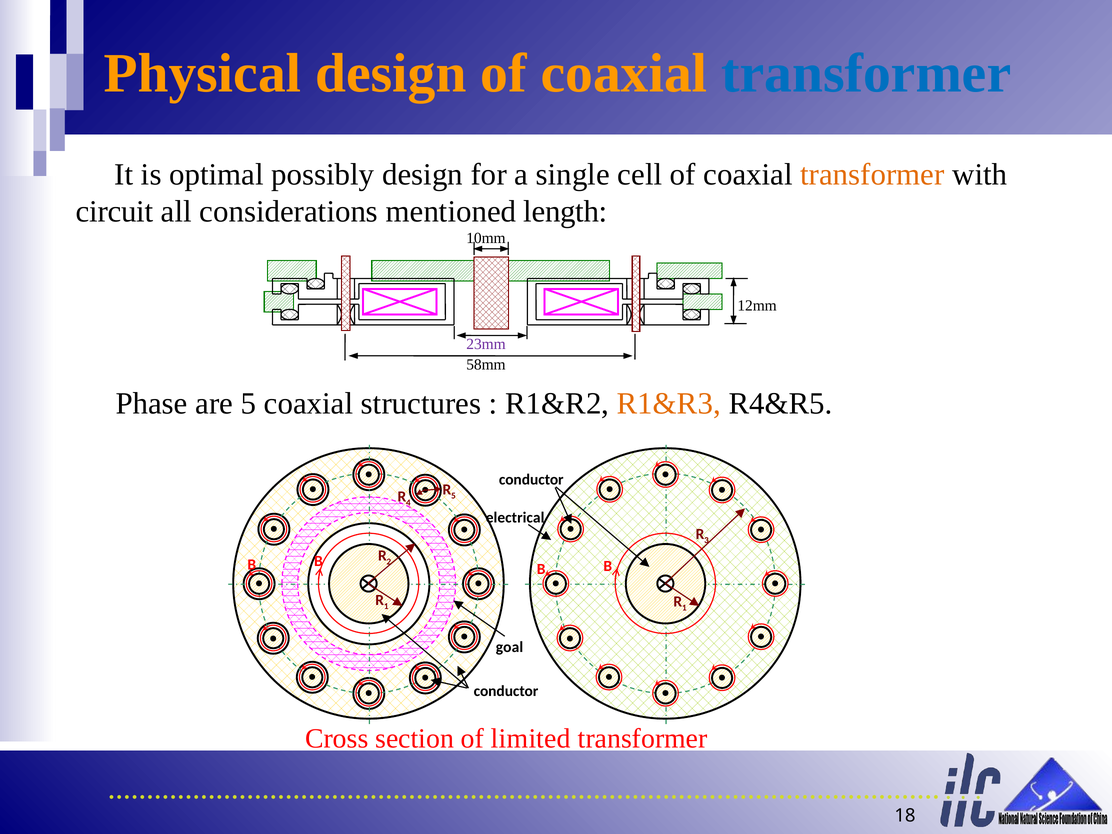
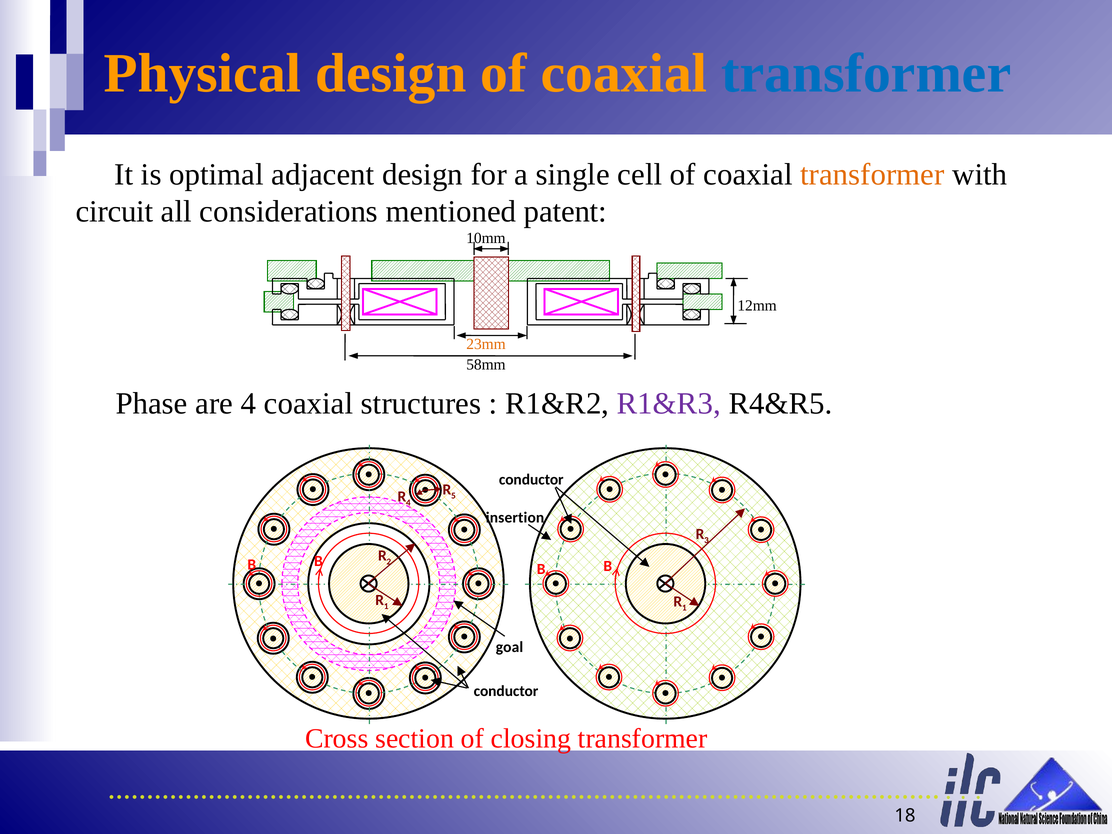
possibly: possibly -> adjacent (323, 174)
length: length -> patent (565, 211)
23mm colour: purple -> orange (486, 344)
are 5: 5 -> 4 (248, 404)
R1&R3 colour: orange -> purple (669, 404)
electrical: electrical -> insertion (515, 517)
limited: limited -> closing (531, 739)
